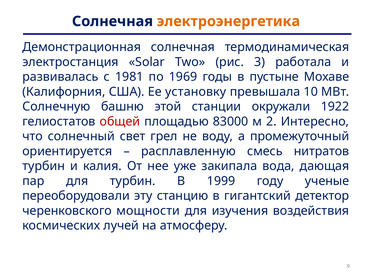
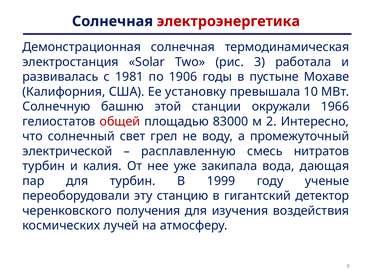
электроэнергетика colour: orange -> red (228, 21)
1969: 1969 -> 1906 (183, 77)
1922: 1922 -> 1966 (335, 107)
ориентируется: ориентируется -> электрической (67, 151)
мощности: мощности -> получения (148, 211)
